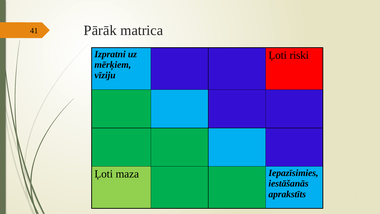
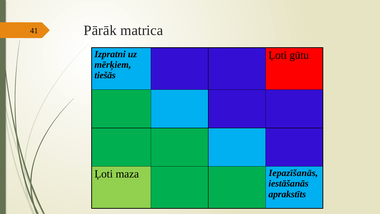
riski: riski -> gūtu (299, 55)
vīziju: vīziju -> tiešās (105, 75)
Iepazīsimies: Iepazīsimies -> Iepazīšanās (293, 173)
